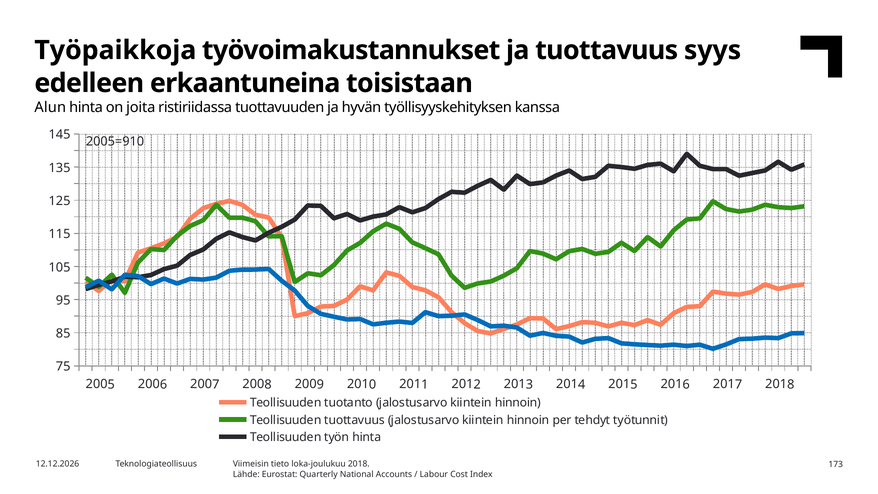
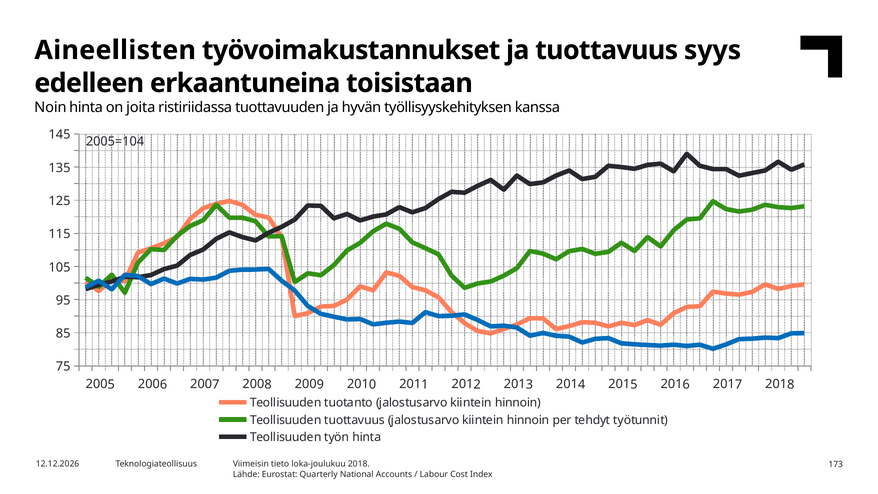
Työpaikkoja: Työpaikkoja -> Aineellisten (115, 50)
Alun: Alun -> Noin (50, 107)
2005=910: 2005=910 -> 2005=104 (115, 142)
